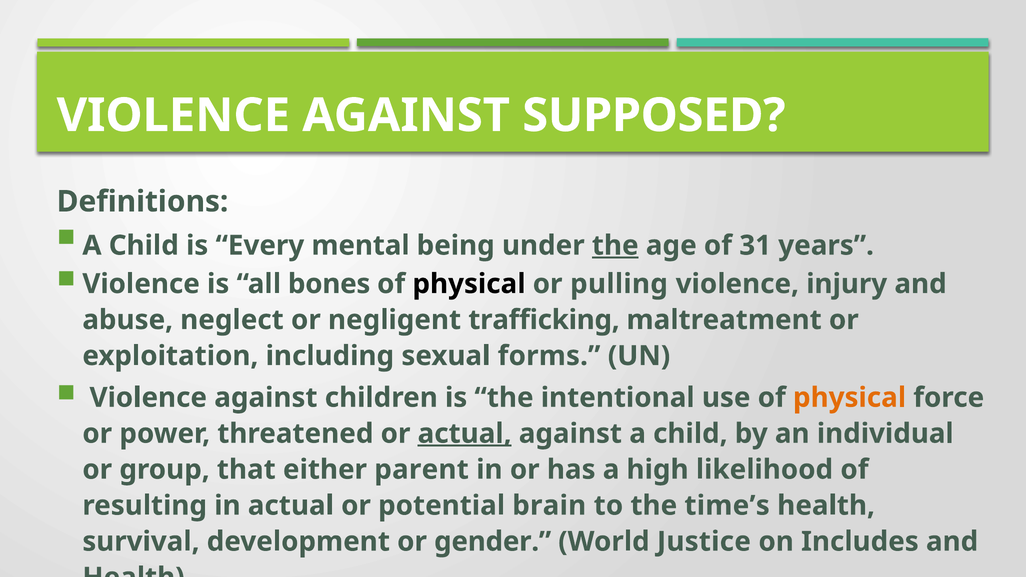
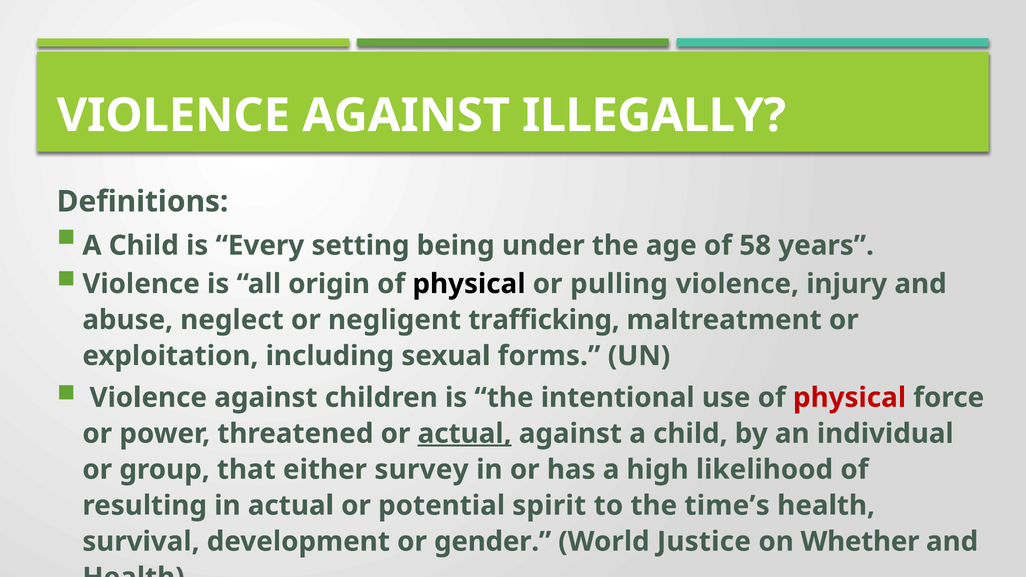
SUPPOSED: SUPPOSED -> ILLEGALLY (654, 116)
mental: mental -> setting (360, 246)
the underline: present -> none (615, 246)
31: 31 -> 58 (755, 246)
bones: bones -> origin (329, 284)
physical colour: orange -> red (850, 398)
parent: parent -> survey (422, 470)
brain: brain -> spirit (549, 506)
Includes: Includes -> Whether (860, 542)
